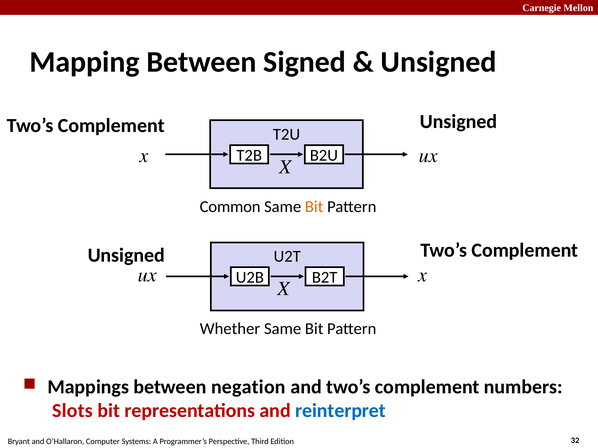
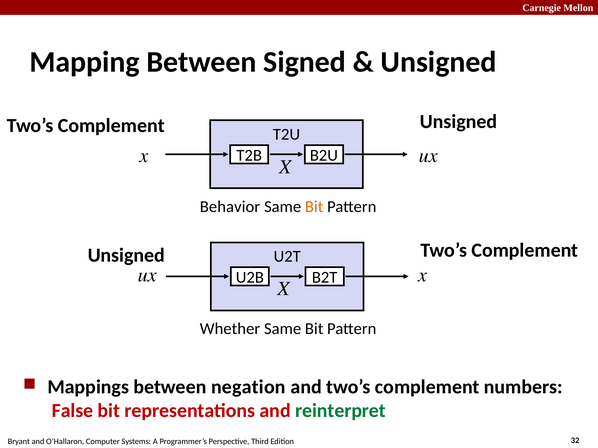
Common: Common -> Behavior (230, 207)
Slots: Slots -> False (73, 411)
reinterpret colour: blue -> green (341, 411)
